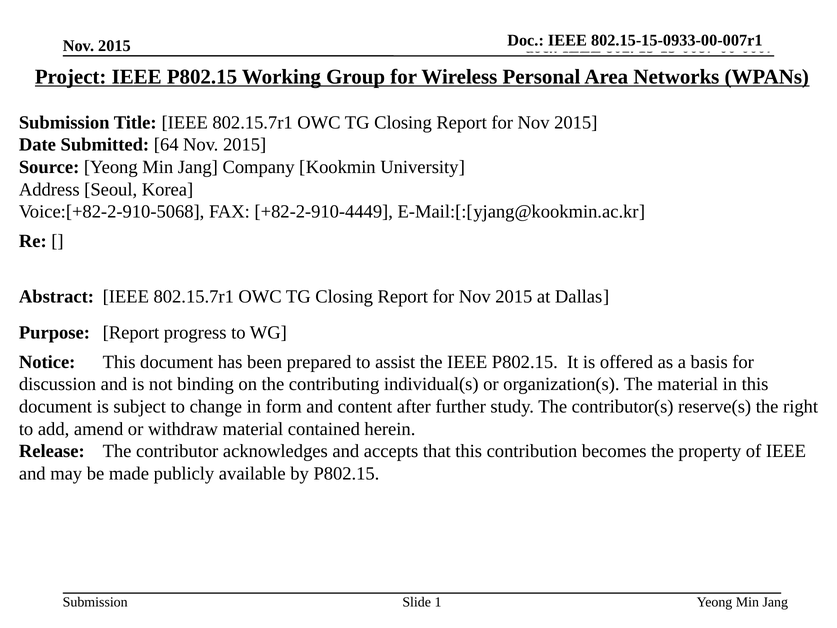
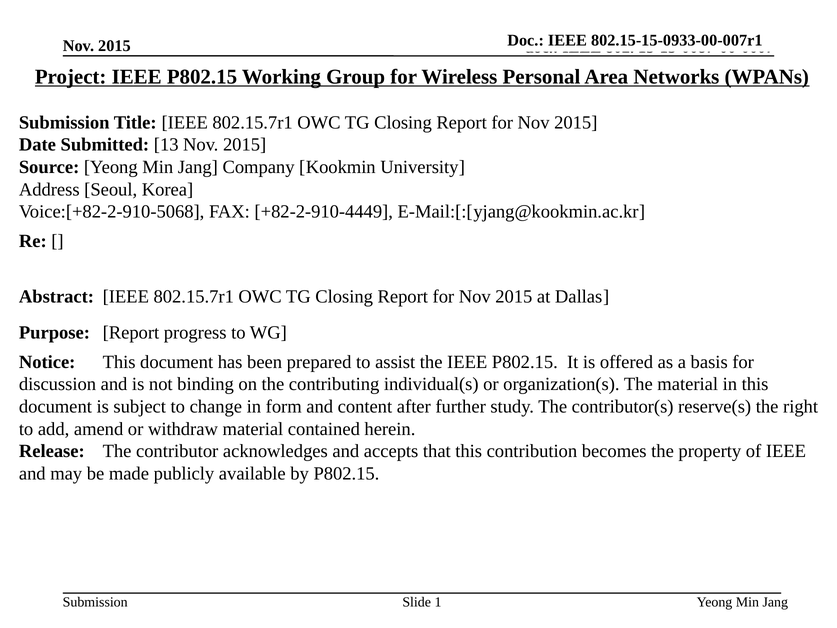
64: 64 -> 13 (166, 145)
